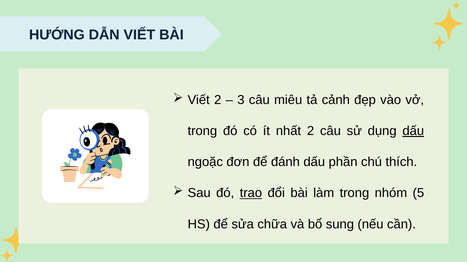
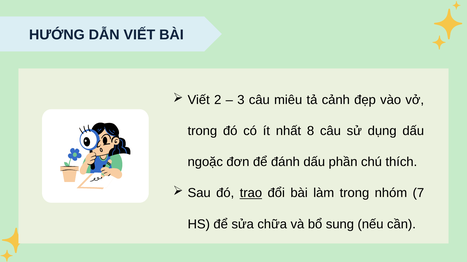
nhất 2: 2 -> 8 (311, 131)
dấu underline: present -> none (413, 131)
5: 5 -> 7 (418, 194)
